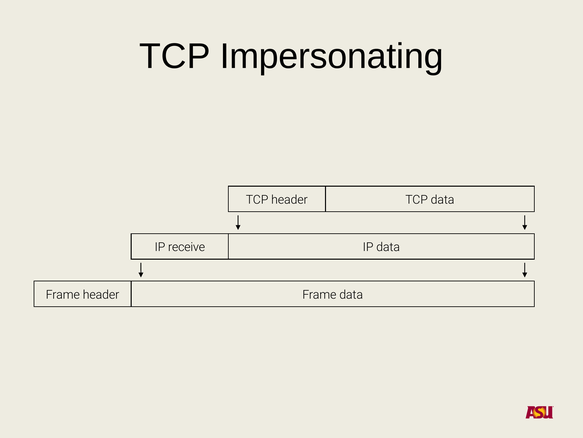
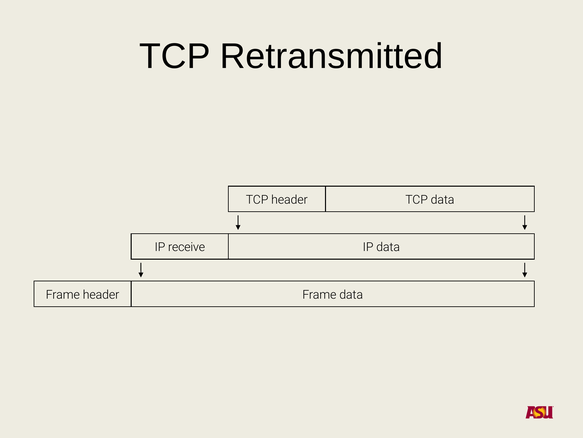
Impersonating: Impersonating -> Retransmitted (331, 56)
